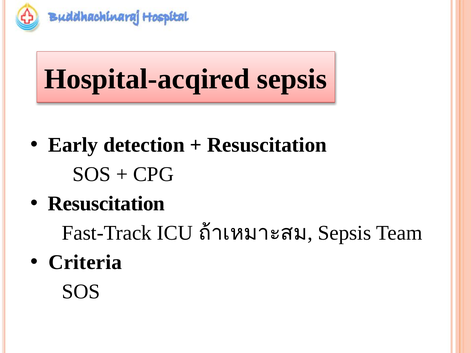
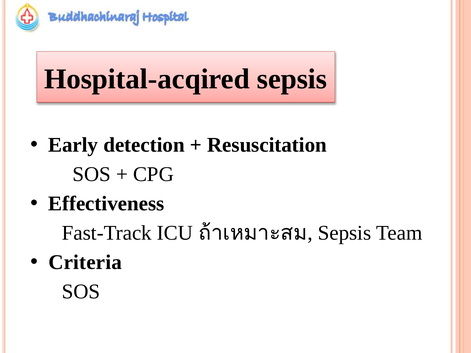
Resuscitation: Resuscitation -> Effectiveness (106, 204)
